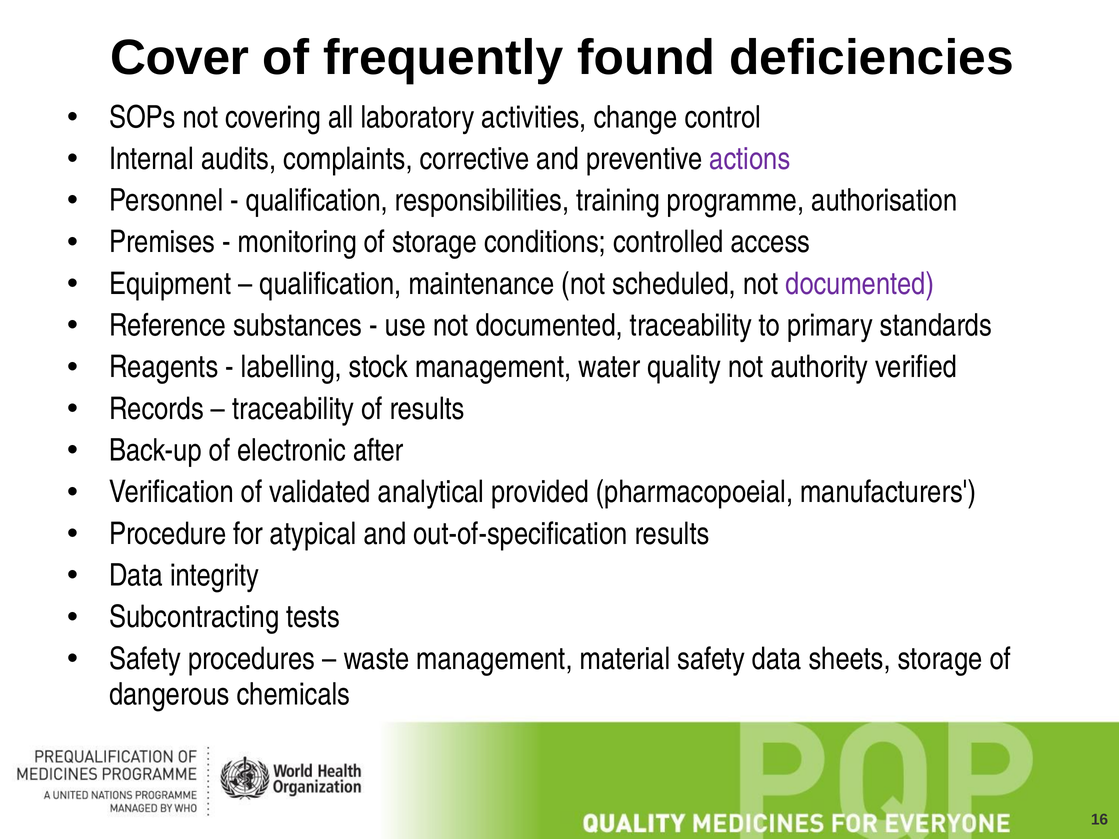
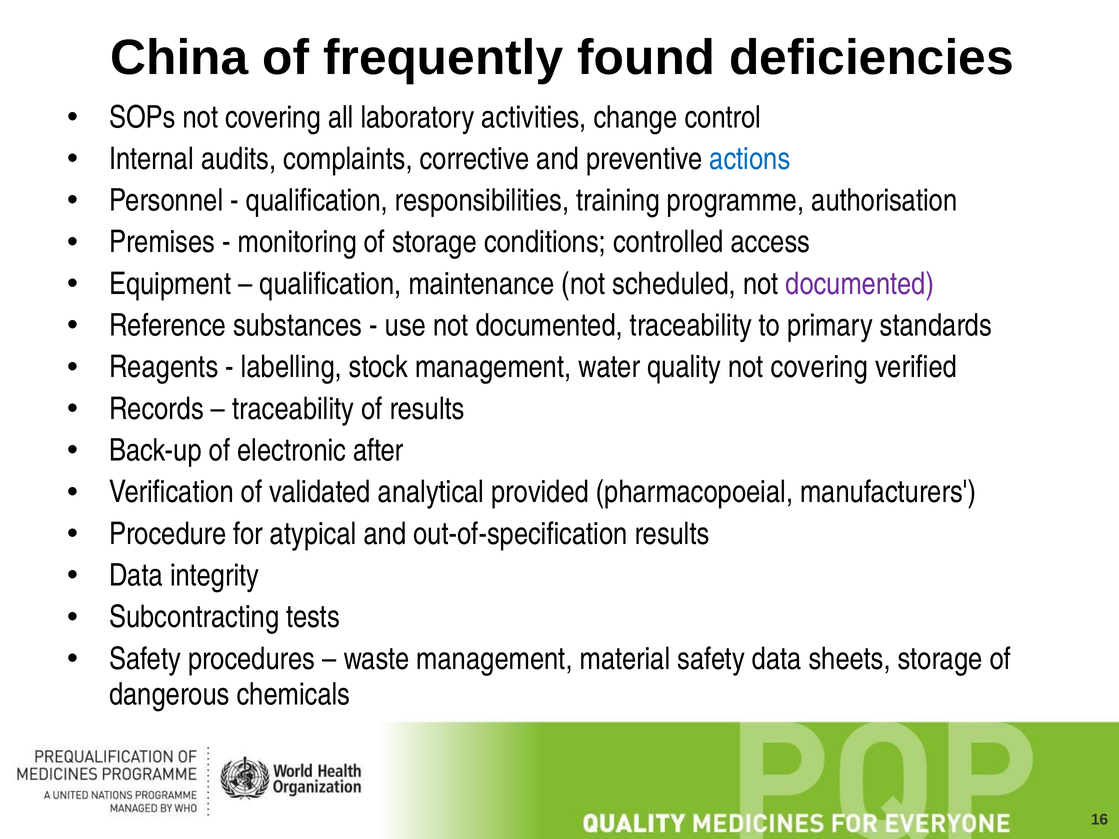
Cover: Cover -> China (179, 58)
actions colour: purple -> blue (750, 159)
quality not authority: authority -> covering (819, 367)
